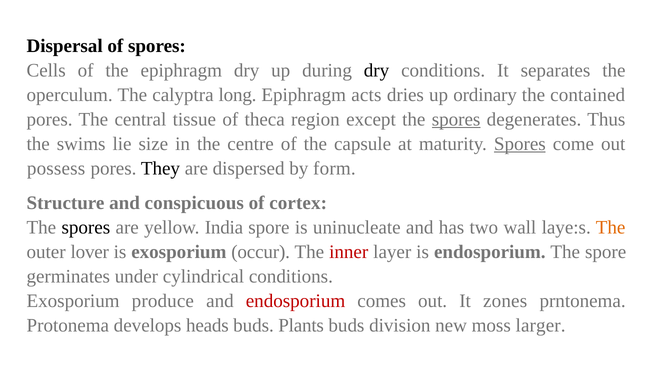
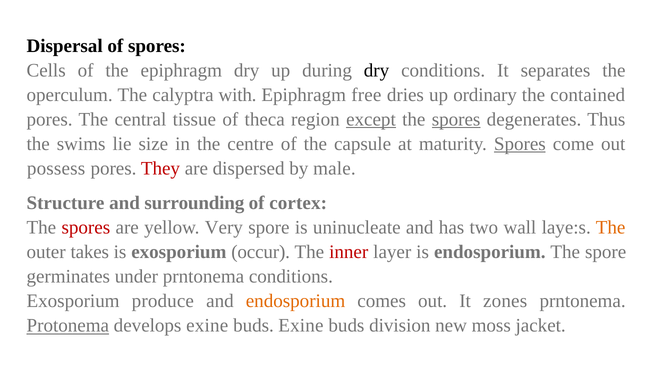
long: long -> with (238, 95)
acts: acts -> free (366, 95)
except underline: none -> present (371, 119)
They colour: black -> red (160, 168)
form: form -> male (334, 168)
conspicuous: conspicuous -> surrounding (194, 203)
spores colour: black -> red (86, 228)
India: India -> Very (224, 228)
lover: lover -> takes (90, 252)
under cylindrical: cylindrical -> prntonema (203, 277)
endosporium colour: red -> orange (296, 301)
Protonema underline: none -> present (68, 326)
develops heads: heads -> exine (207, 326)
buds Plants: Plants -> Exine (301, 326)
larger: larger -> jacket (541, 326)
